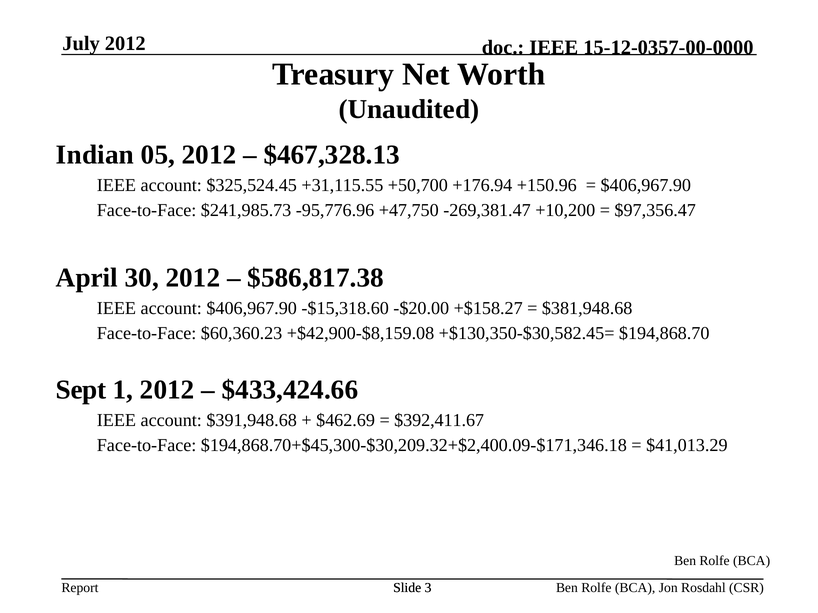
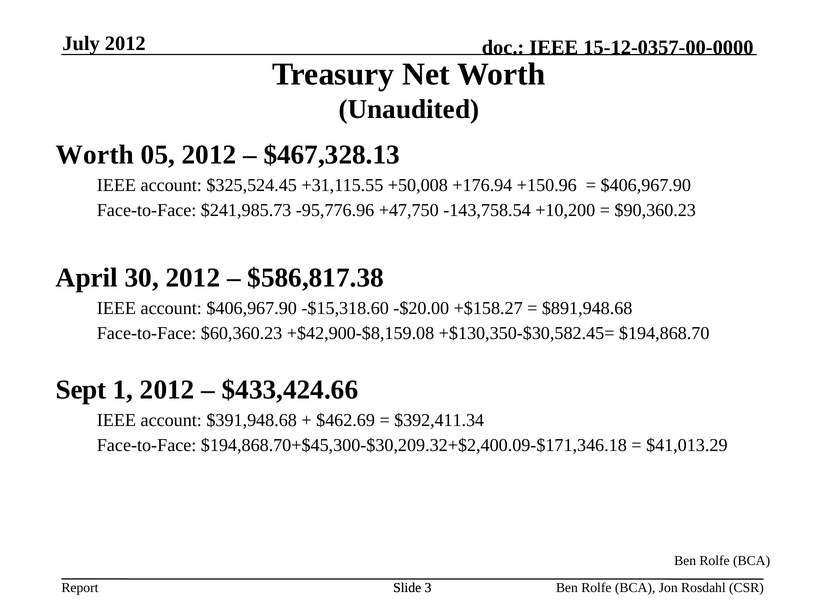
Indian: Indian -> Worth (95, 155)
+50,700: +50,700 -> +50,008 (418, 185)
-269,381.47: -269,381.47 -> -143,758.54 (487, 211)
$97,356.47: $97,356.47 -> $90,360.23 (655, 211)
$381,948.68: $381,948.68 -> $891,948.68 (587, 308)
$392,411.67: $392,411.67 -> $392,411.34 (439, 420)
